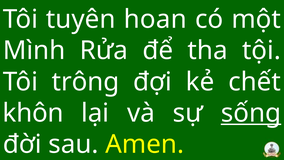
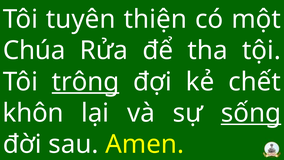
hoan: hoan -> thiện (155, 19)
Mình: Mình -> Chúa (34, 50)
trông underline: none -> present (86, 82)
